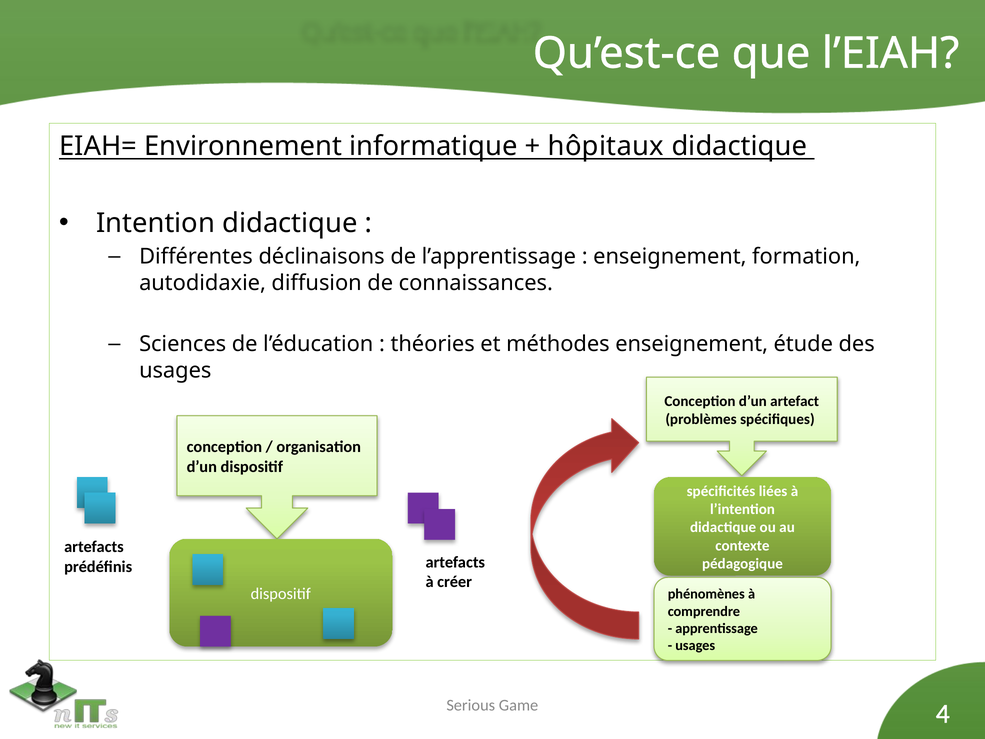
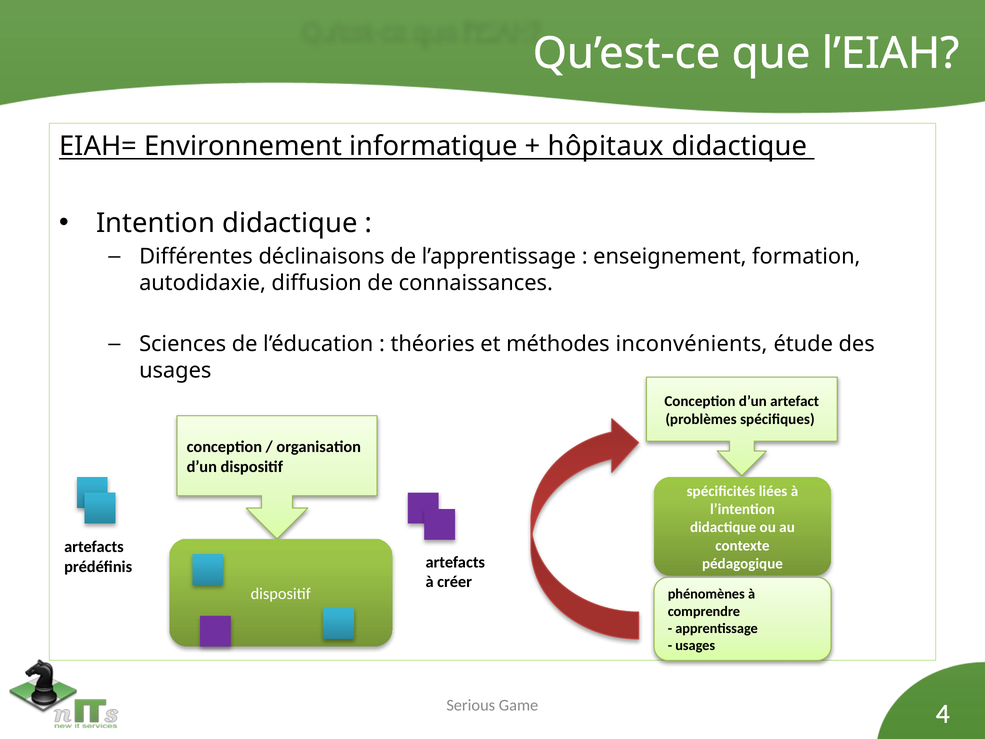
méthodes enseignement: enseignement -> inconvénients (691, 344)
